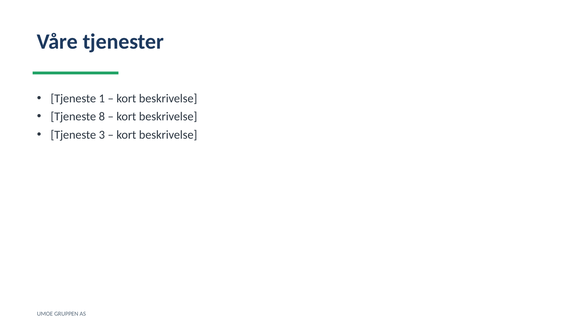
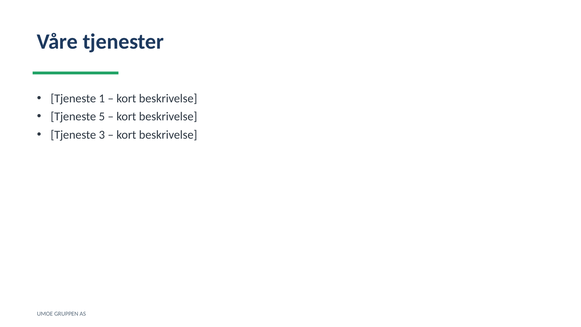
8: 8 -> 5 (102, 117)
